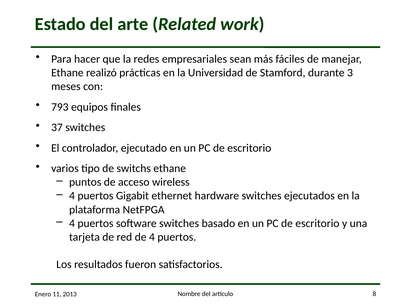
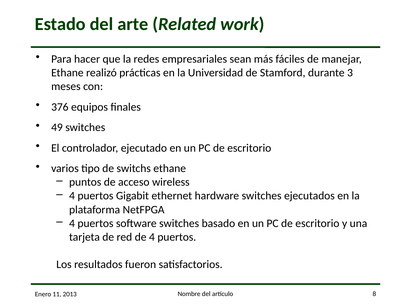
793: 793 -> 376 (60, 107)
37: 37 -> 49 (57, 128)
